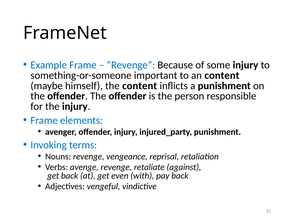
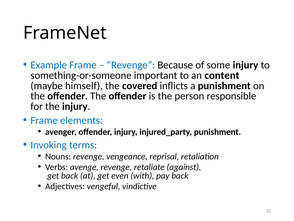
the content: content -> covered (140, 86)
